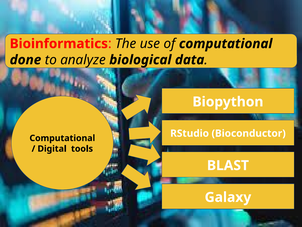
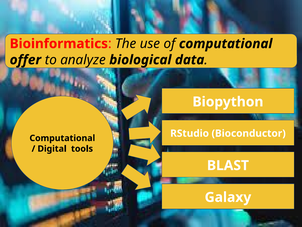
done: done -> offer (25, 60)
